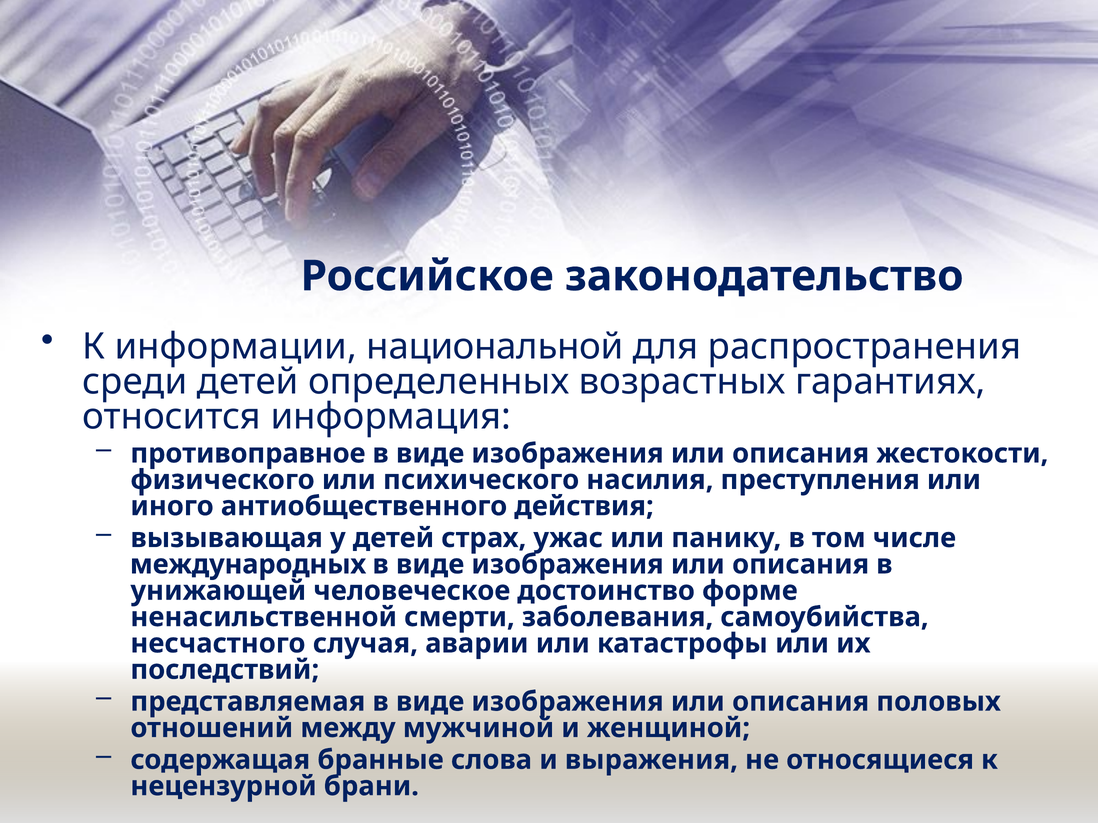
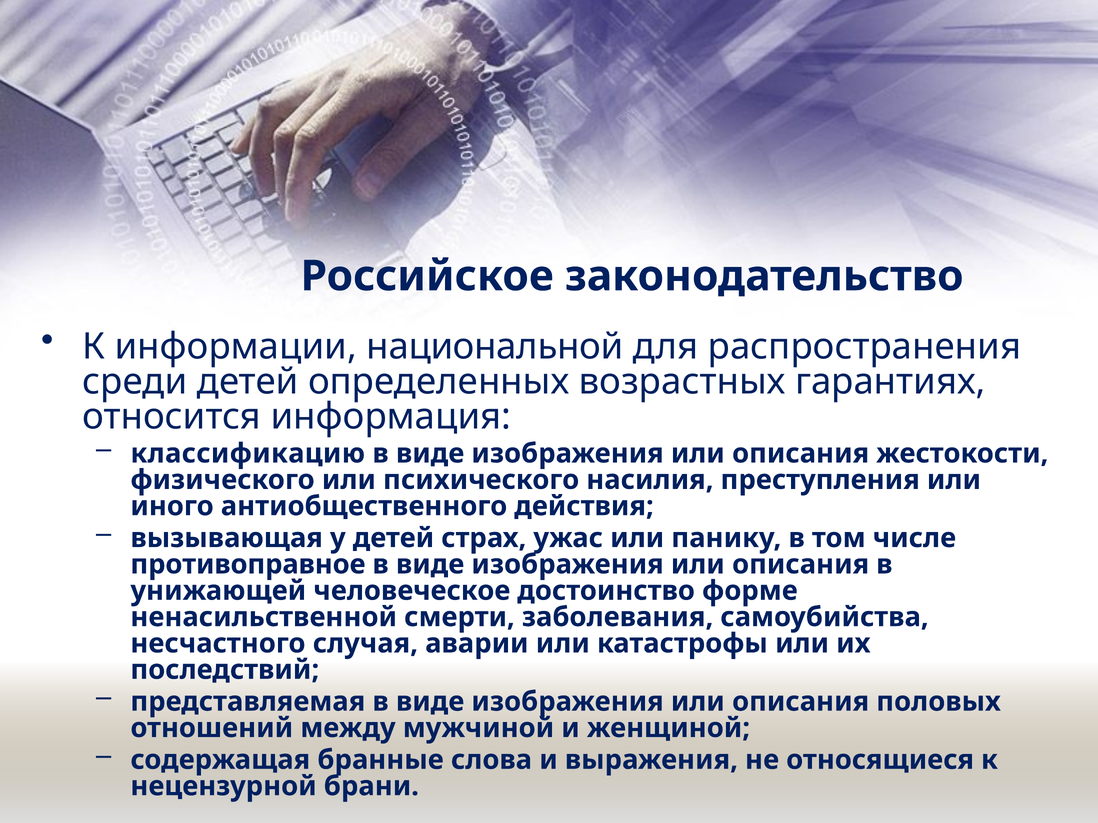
противоправное: противоправное -> классификацию (248, 454)
международных: международных -> противоправное (248, 565)
